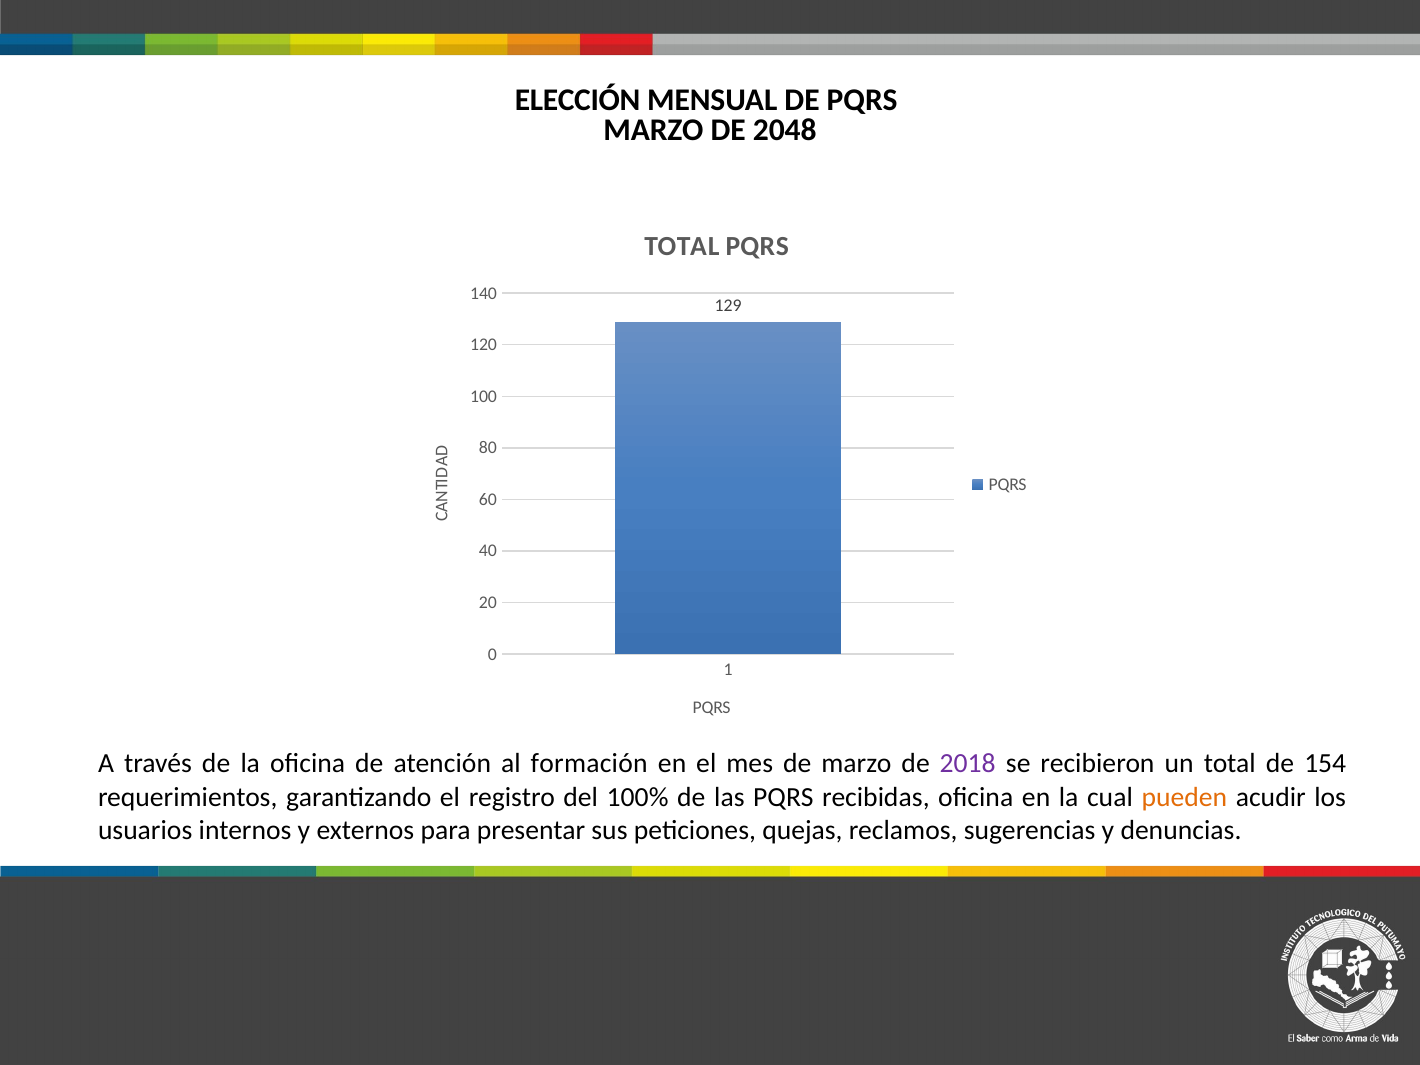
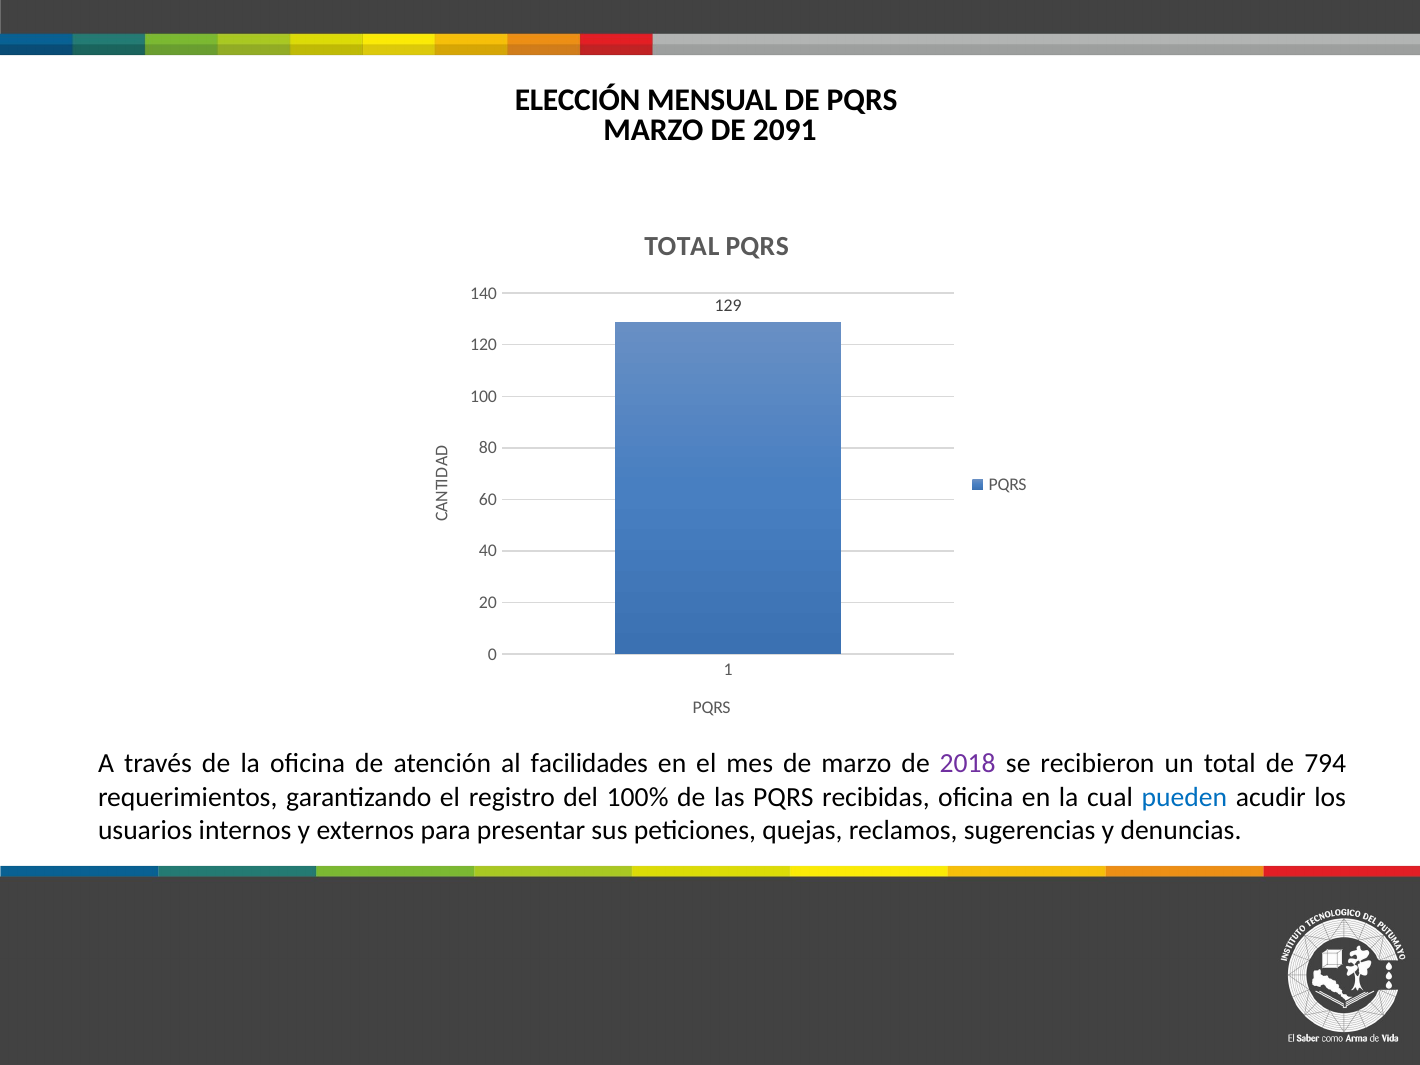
2048: 2048 -> 2091 (785, 130)
formación: formación -> facilidades (589, 764)
154: 154 -> 794 (1325, 764)
pueden colour: orange -> blue (1184, 797)
